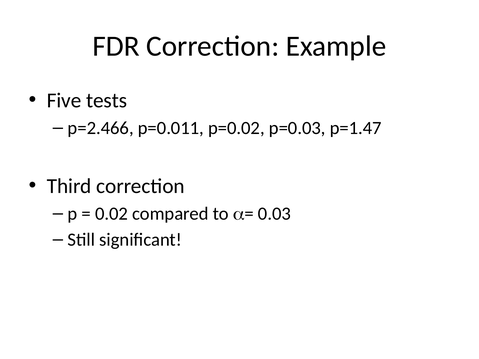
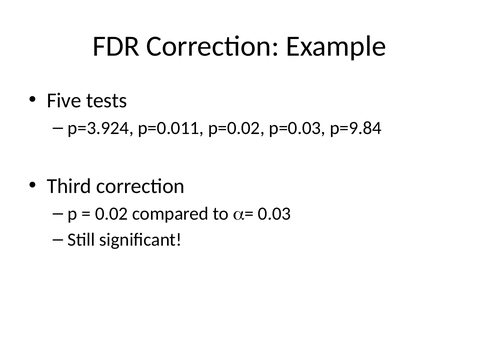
p=2.466: p=2.466 -> p=3.924 (101, 128)
p=1.47: p=1.47 -> p=9.84 (356, 128)
